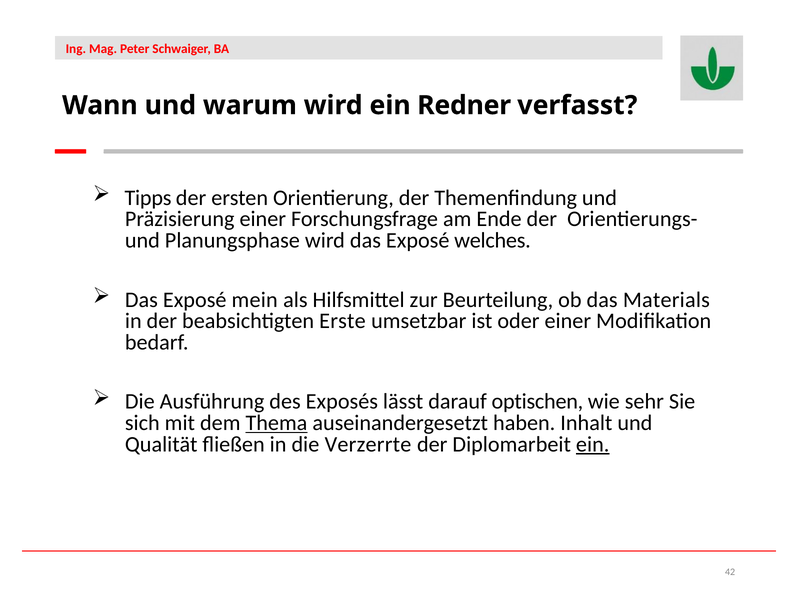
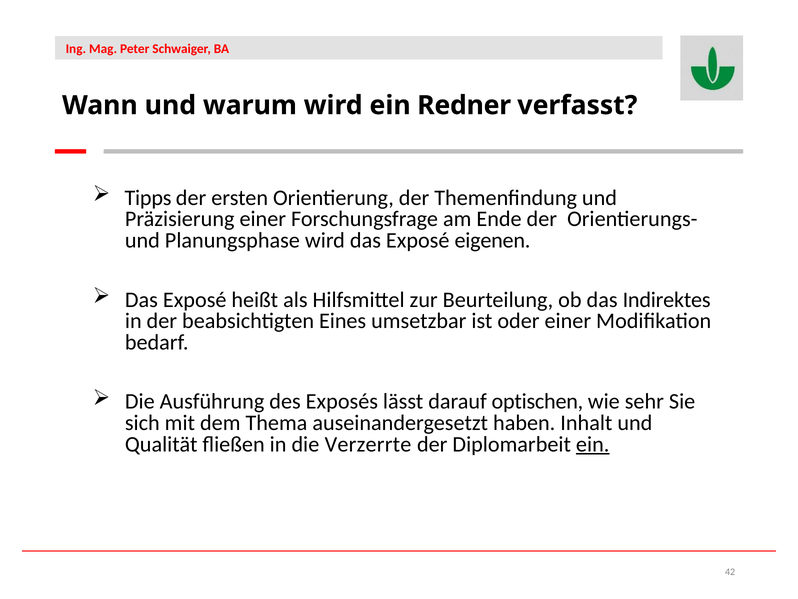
welches: welches -> eigenen (492, 240)
mein: mein -> heißt (255, 300)
Materials: Materials -> Indirektes (667, 300)
Erste: Erste -> Eines (343, 321)
Thema underline: present -> none (276, 423)
